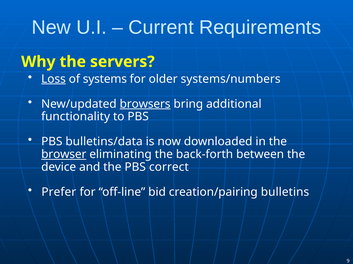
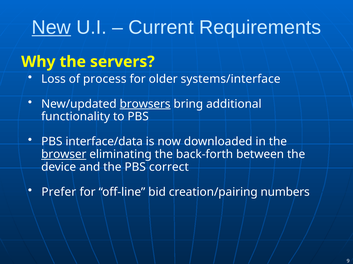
New underline: none -> present (51, 27)
Loss underline: present -> none (53, 79)
systems: systems -> process (105, 79)
systems/numbers: systems/numbers -> systems/interface (231, 79)
bulletins/data: bulletins/data -> interface/data (104, 142)
bulletins: bulletins -> numbers (285, 192)
